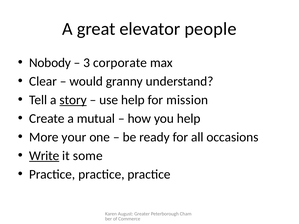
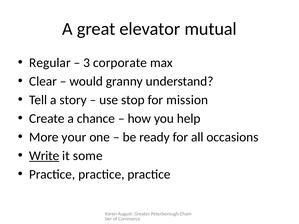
people: people -> mutual (211, 29)
Nobody: Nobody -> Regular (50, 63)
story underline: present -> none (73, 100)
use help: help -> stop (133, 100)
mutual: mutual -> chance (96, 119)
